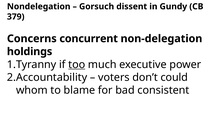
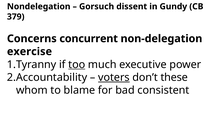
holdings: holdings -> exercise (29, 52)
voters underline: none -> present (114, 77)
could: could -> these (174, 77)
